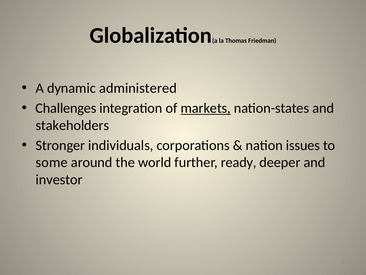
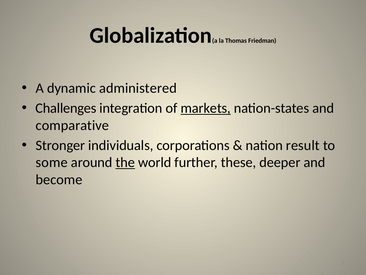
stakeholders: stakeholders -> comparative (72, 125)
issues: issues -> result (303, 145)
the underline: none -> present (125, 162)
ready: ready -> these (239, 162)
investor: investor -> become (59, 179)
